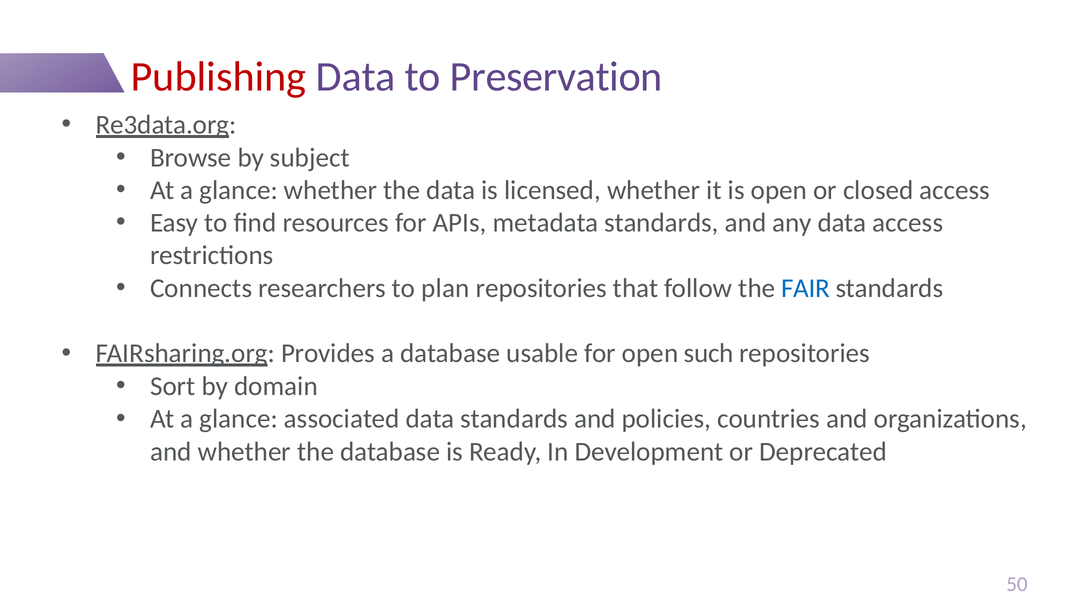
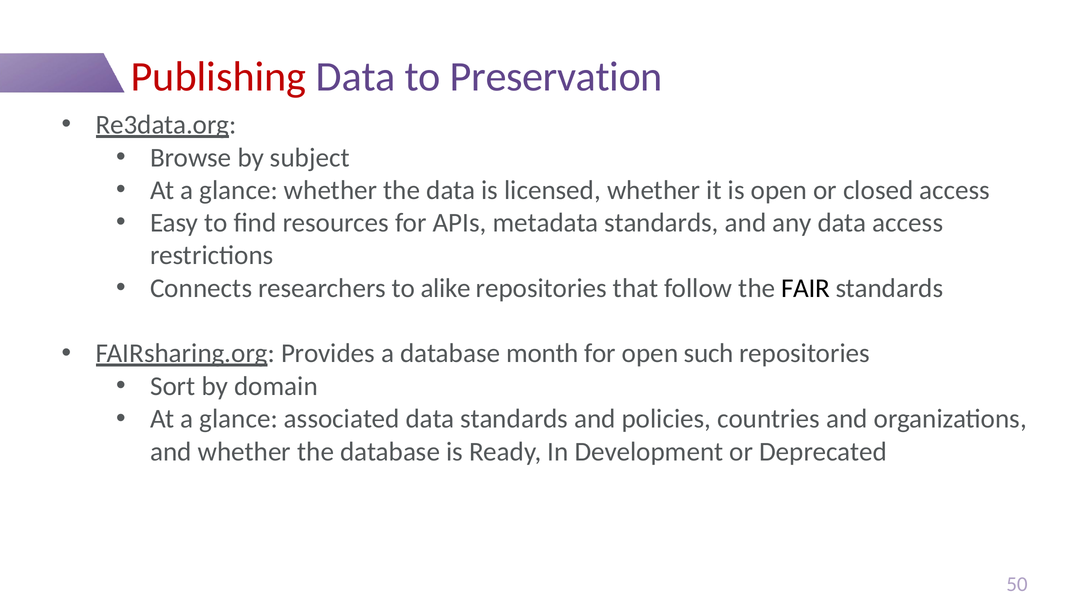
plan: plan -> alike (446, 288)
FAIR colour: blue -> black (806, 288)
usable: usable -> month (542, 353)
